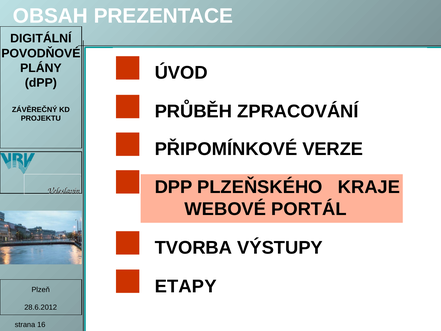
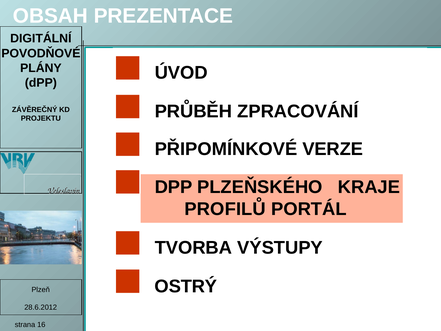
WEBOVÉ: WEBOVÉ -> PROFILŮ (225, 209)
ETAPY: ETAPY -> OSTRÝ (186, 286)
